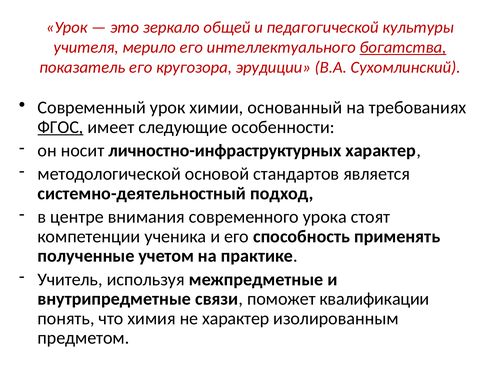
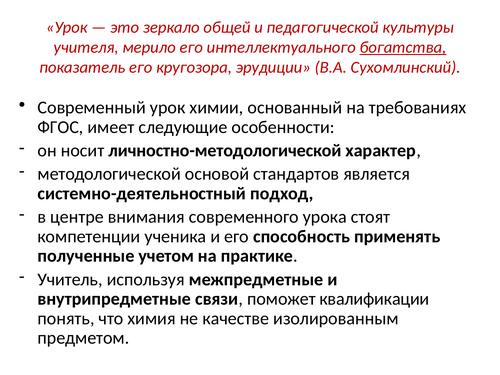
ФГОС underline: present -> none (60, 127)
личностно-инфраструктурных: личностно-инфраструктурных -> личностно-методологической (225, 151)
не характер: характер -> качестве (236, 318)
